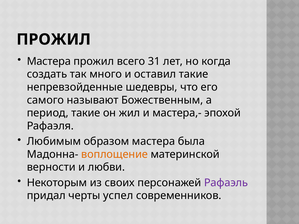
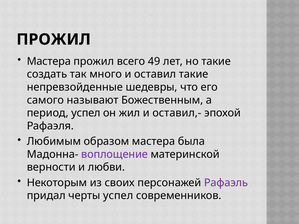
31: 31 -> 49 (154, 61)
но когда: когда -> такие (216, 61)
период такие: такие -> успел (86, 113)
мастера,-: мастера,- -> оставил,- (177, 113)
воплощение colour: orange -> purple (115, 154)
